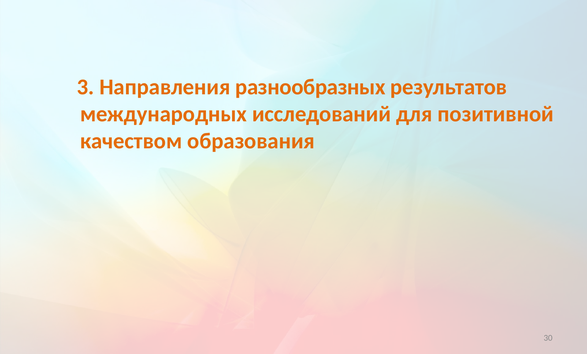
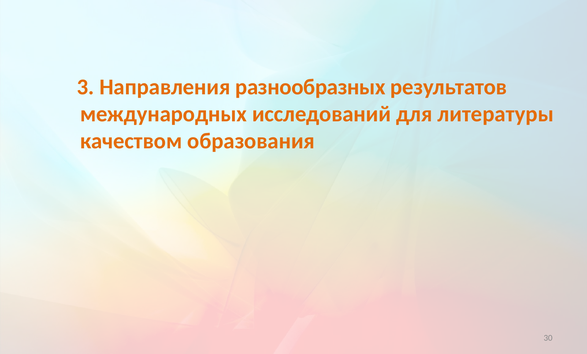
позитивной: позитивной -> литературы (496, 114)
